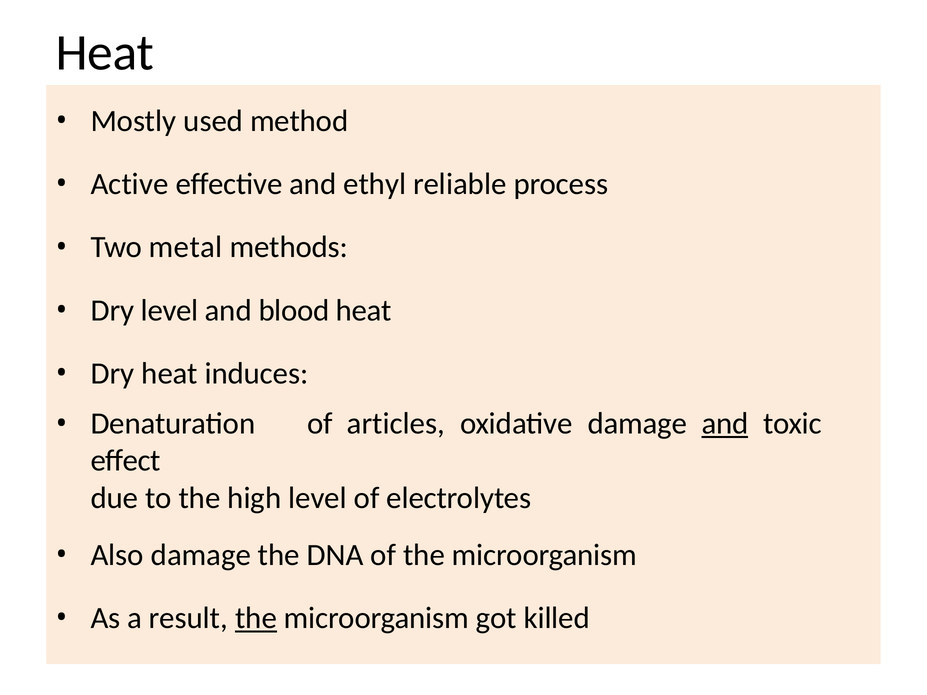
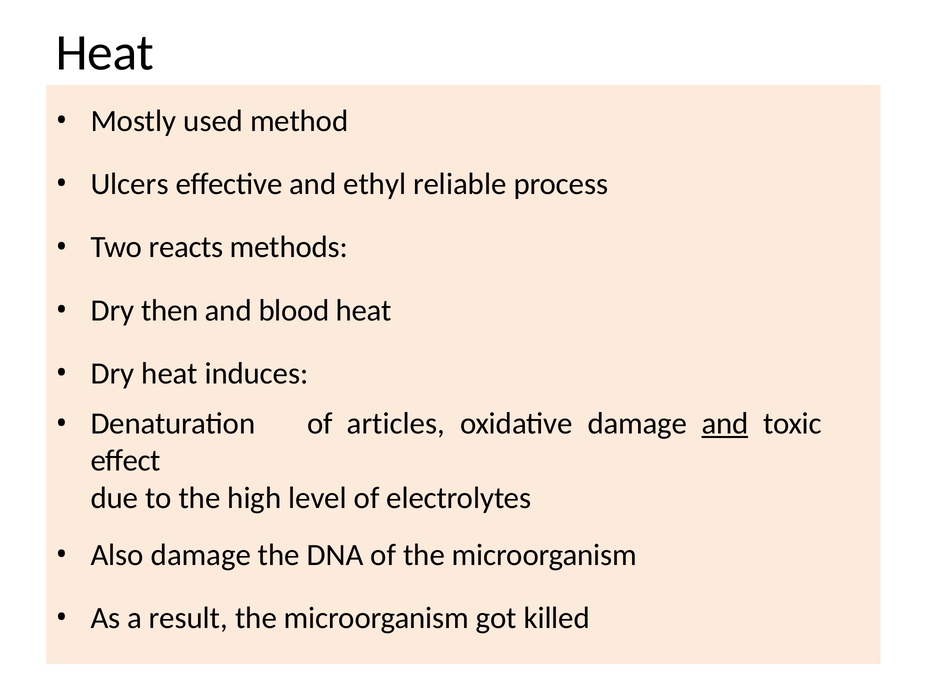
Active: Active -> Ulcers (130, 184)
metal: metal -> reacts (186, 247)
Dry level: level -> then (170, 310)
the underline: present -> none (256, 618)
